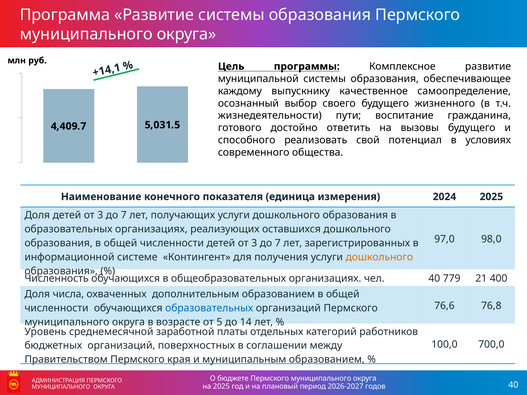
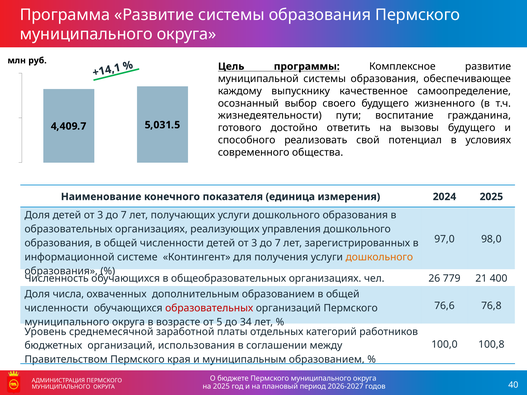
оставшихся: оставшихся -> управления (291, 229)
чел 40: 40 -> 26 (434, 279)
образовательных colour: blue -> red (209, 308)
14: 14 -> 34 (246, 322)
700,0: 700,0 -> 100,8 (491, 345)
поверхностных: поверхностных -> использования (196, 346)
